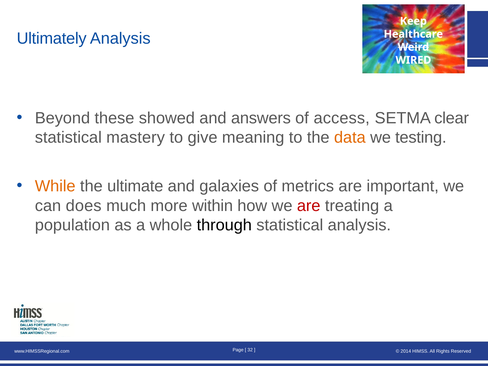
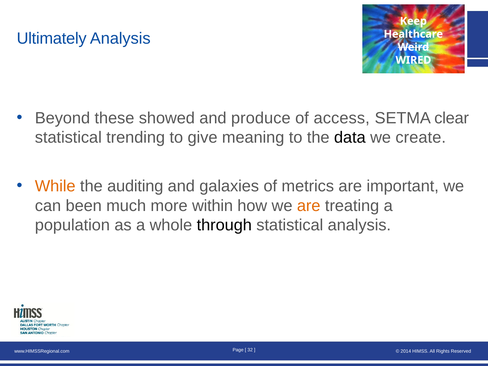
answers: answers -> produce (261, 118)
mastery: mastery -> trending (136, 138)
data colour: orange -> black (350, 138)
testing: testing -> create (421, 138)
ultimate: ultimate -> auditing (135, 186)
does: does -> been (84, 206)
are colour: red -> orange (309, 206)
